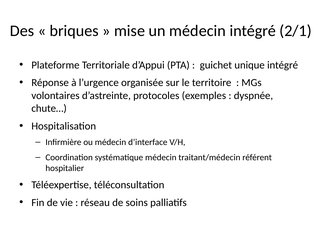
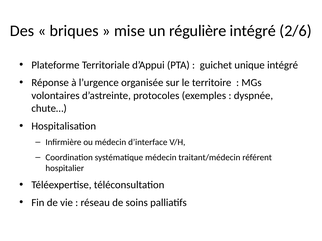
un médecin: médecin -> régulière (198, 31)
2/1: 2/1 -> 2/6 (296, 31)
